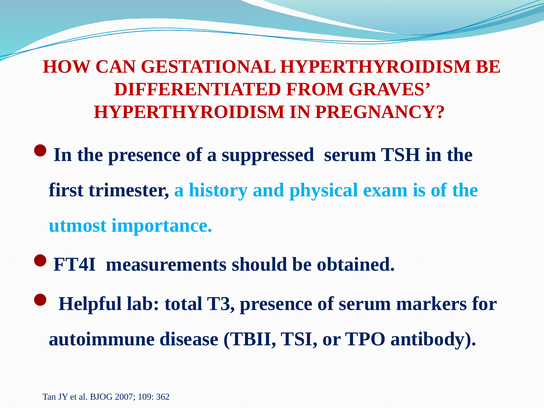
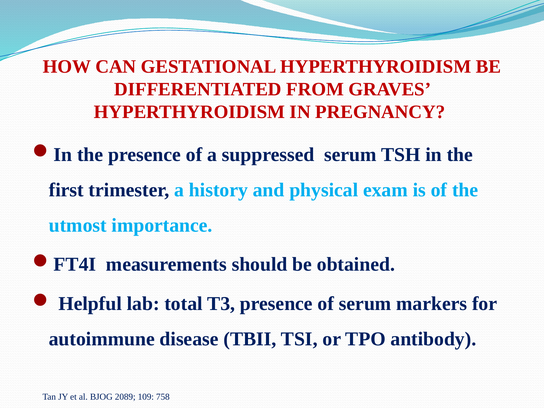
2007: 2007 -> 2089 (125, 397)
362: 362 -> 758 (163, 397)
